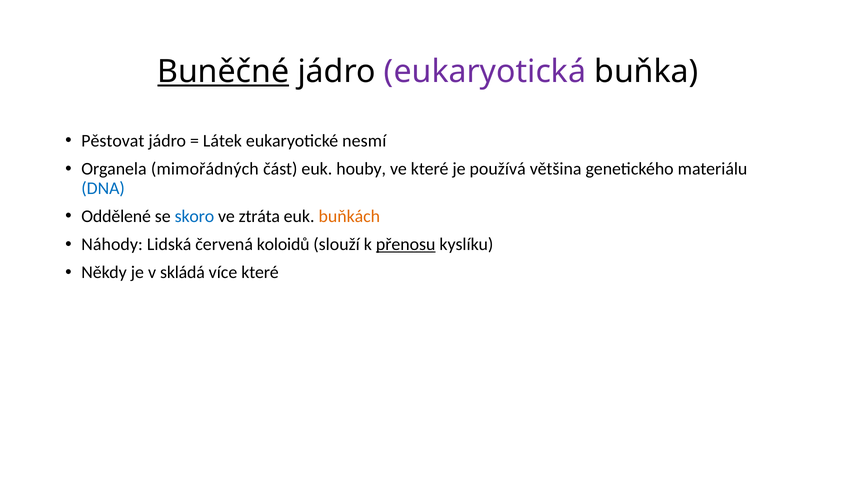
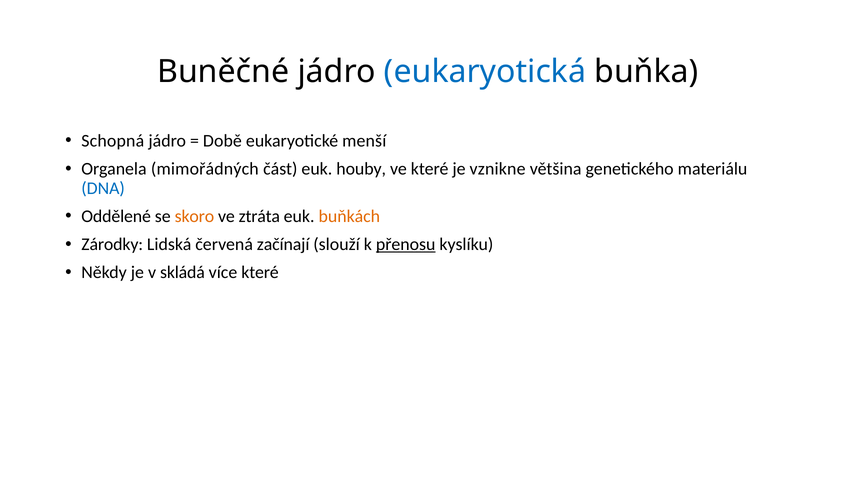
Buněčné underline: present -> none (223, 72)
eukaryotická colour: purple -> blue (485, 72)
Pěstovat: Pěstovat -> Schopná (113, 141)
Látek: Látek -> Době (222, 141)
nesmí: nesmí -> menší (364, 141)
používá: používá -> vznikne (498, 169)
skoro colour: blue -> orange (194, 217)
Náhody: Náhody -> Zárodky (112, 245)
koloidů: koloidů -> začínají (283, 245)
